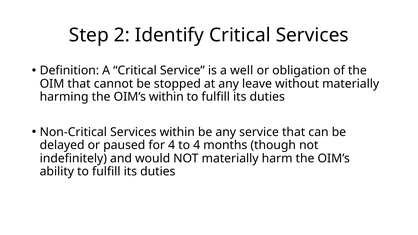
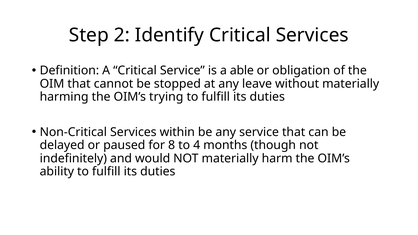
well: well -> able (242, 71)
OIM’s within: within -> trying (166, 97)
for 4: 4 -> 8 (172, 145)
